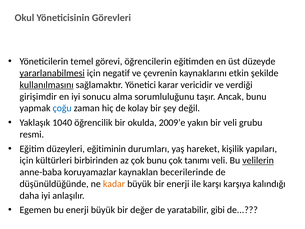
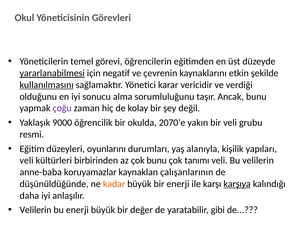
girişimdir: girişimdir -> olduğunu (38, 96)
çoğu colour: blue -> purple (62, 108)
1040: 1040 -> 9000 (62, 123)
2009’e: 2009’e -> 2070’e (172, 123)
eğitiminin: eğitiminin -> oyunlarını (106, 149)
hareket: hareket -> alanıyla (203, 149)
için: için -> veli (27, 160)
velilerin underline: present -> none (258, 160)
becerilerinde: becerilerinde -> çalışanlarının (187, 172)
karşıya underline: none -> present (237, 184)
Egemen: Egemen -> Velilerin (35, 210)
